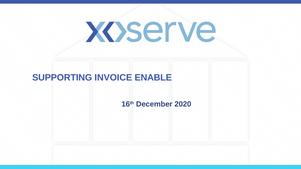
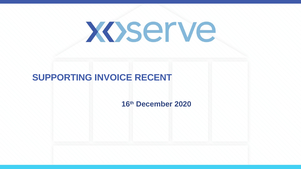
ENABLE: ENABLE -> RECENT (153, 78)
